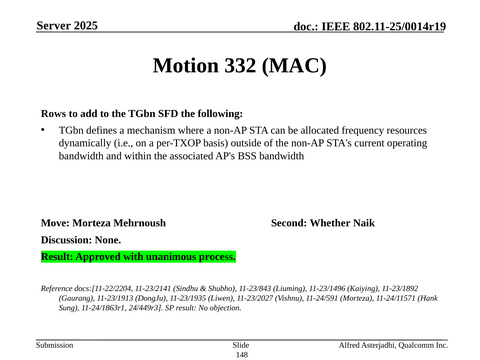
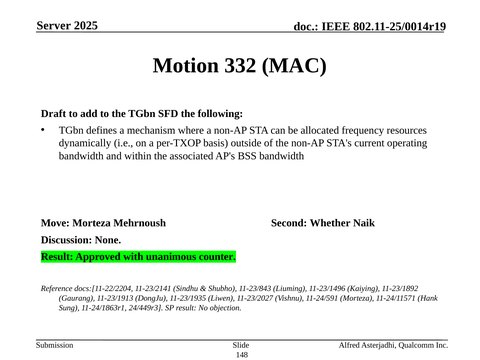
Rows: Rows -> Draft (53, 114)
process: process -> counter (217, 257)
